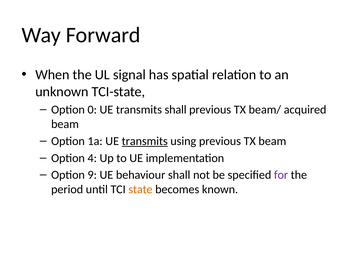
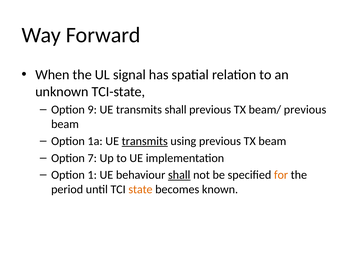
0: 0 -> 9 (92, 109)
beam/ acquired: acquired -> previous (305, 109)
4: 4 -> 7 (92, 158)
9: 9 -> 1 (92, 175)
shall underline: none -> present (179, 175)
for colour: purple -> orange (281, 175)
